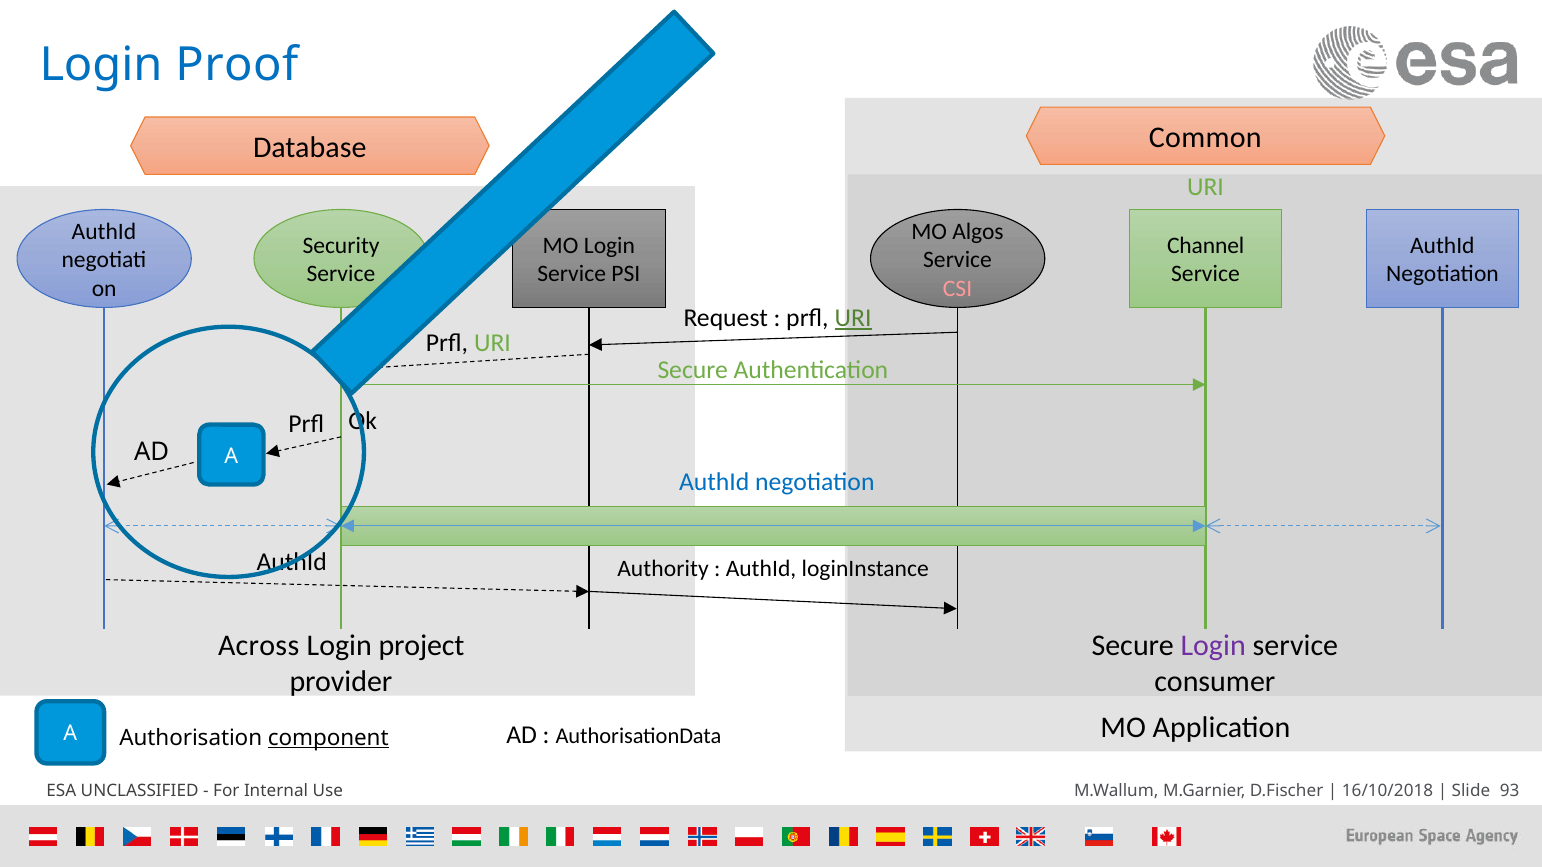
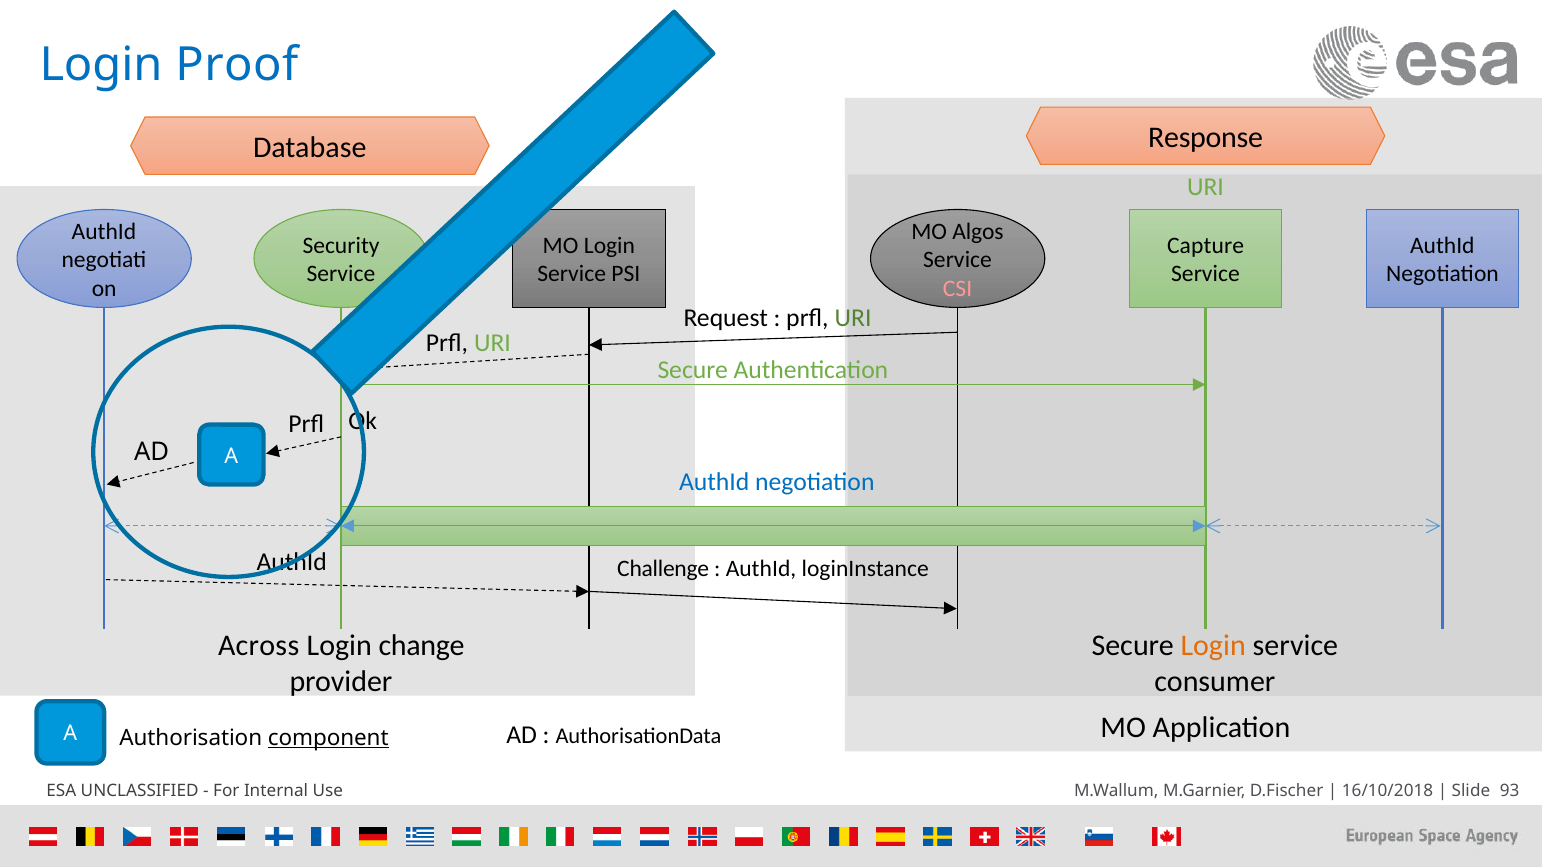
Common: Common -> Response (1206, 138)
Channel: Channel -> Capture (1206, 246)
URI underline: present -> none (853, 318)
Authority: Authority -> Challenge (663, 569)
project: project -> change (422, 646)
Login colour: purple -> orange (1213, 646)
